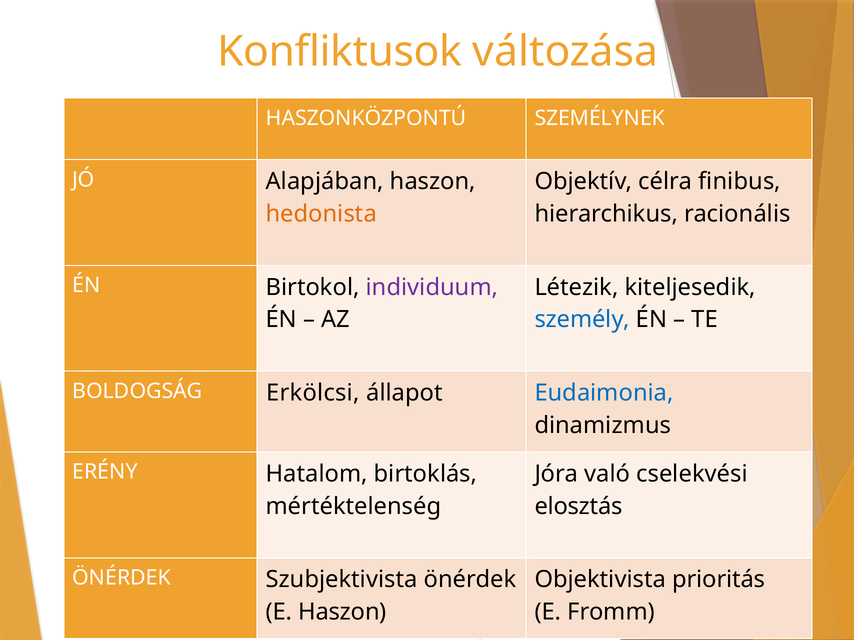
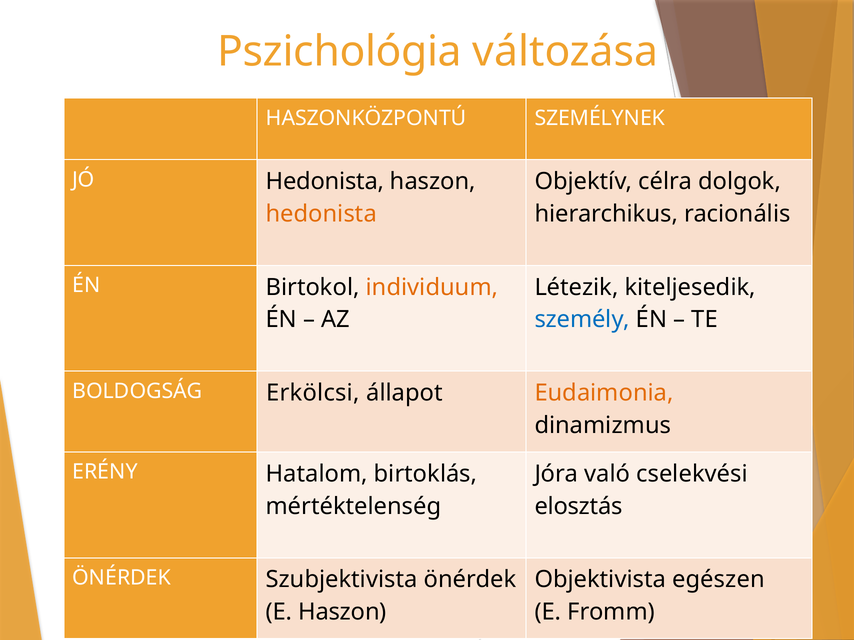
Konfliktusok: Konfliktusok -> Pszichológia (340, 52)
JÓ Alapjában: Alapjában -> Hedonista (325, 182)
finibus: finibus -> dolgok (740, 182)
individuum colour: purple -> orange (432, 287)
Eudaimonia colour: blue -> orange (604, 393)
prioritás: prioritás -> egészen (719, 580)
